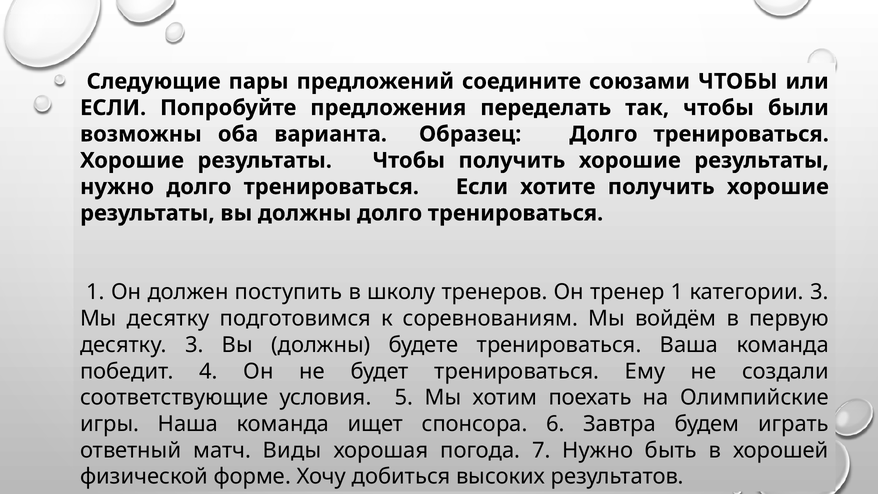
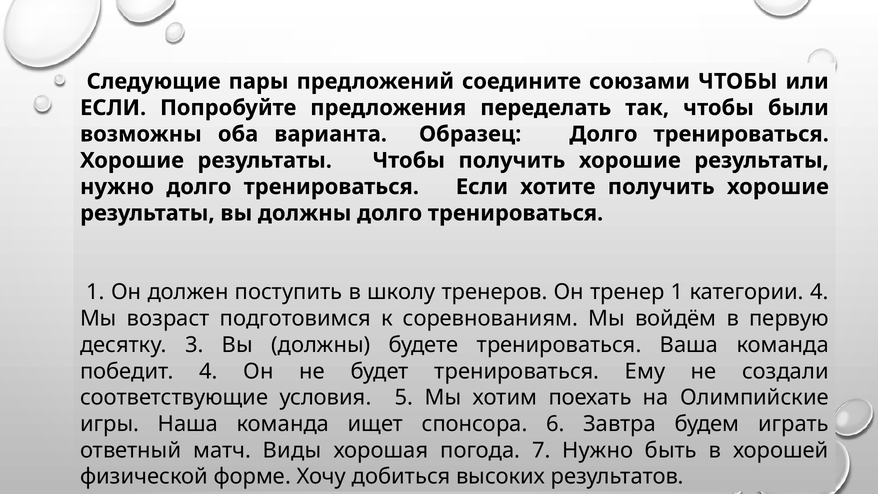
категории 3: 3 -> 4 (819, 292)
Мы десятку: десятку -> возраст (168, 318)
